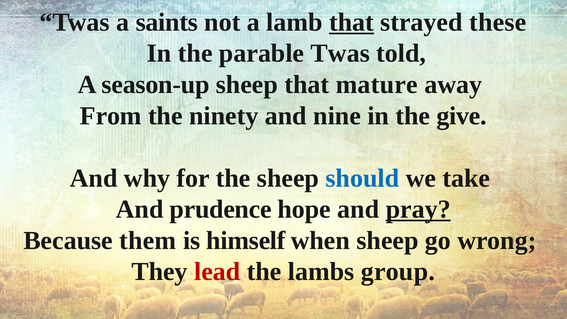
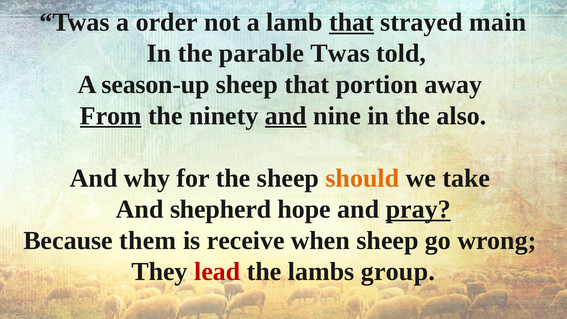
saints: saints -> order (167, 22)
these: these -> main (498, 22)
mature: mature -> portion (377, 85)
From underline: none -> present (111, 116)
and underline: none -> present (286, 116)
give: give -> also (462, 116)
should colour: blue -> orange (362, 178)
prudence: prudence -> shepherd (221, 209)
himself: himself -> receive (246, 240)
